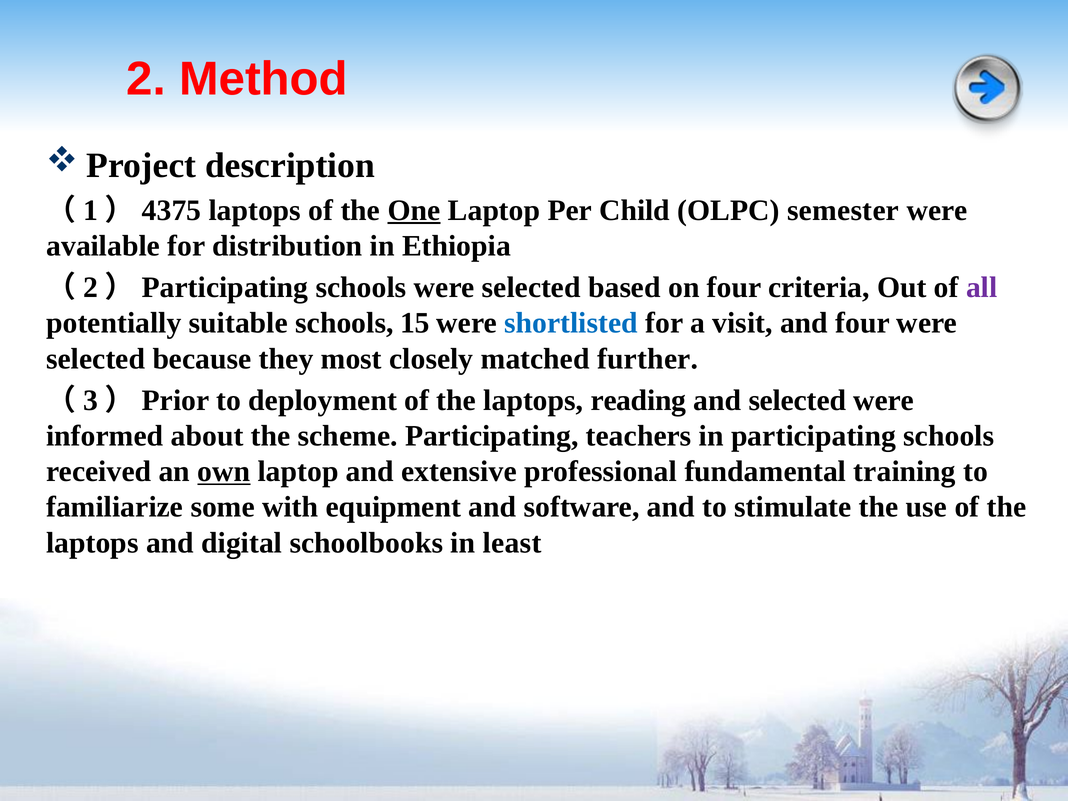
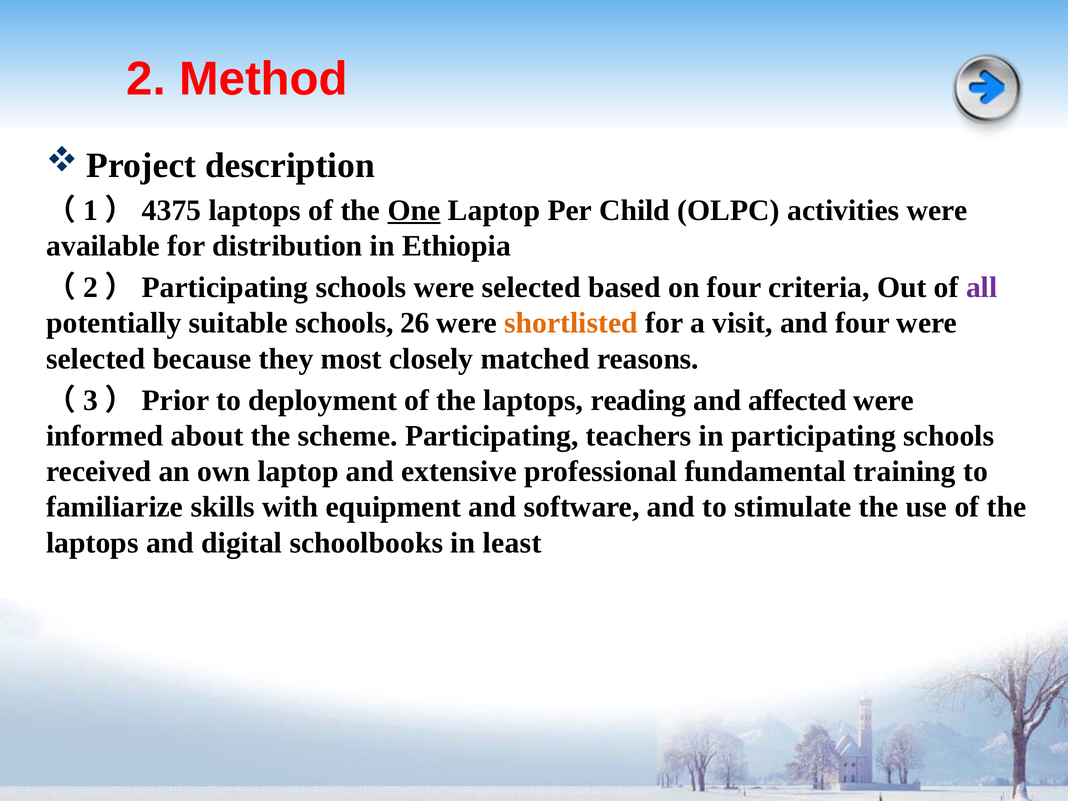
semester: semester -> activities (843, 210)
15: 15 -> 26 (415, 323)
shortlisted colour: blue -> orange (571, 323)
further: further -> reasons (648, 359)
and selected: selected -> affected (797, 400)
own underline: present -> none (224, 472)
some: some -> skills (223, 507)
